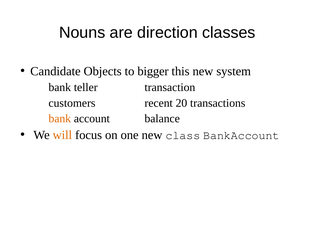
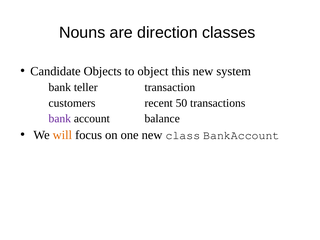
bigger: bigger -> object (153, 71)
20: 20 -> 50 (181, 103)
bank colour: orange -> purple (60, 119)
